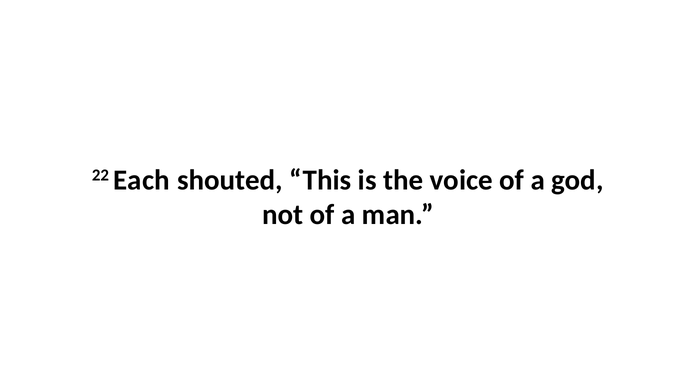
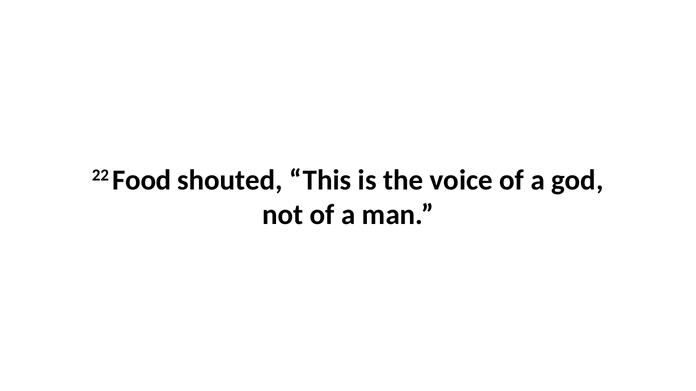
Each: Each -> Food (142, 180)
